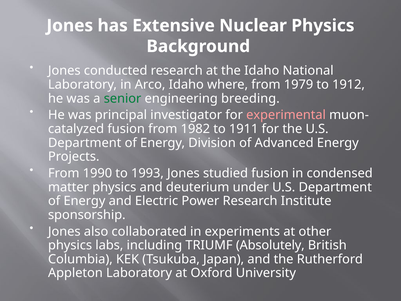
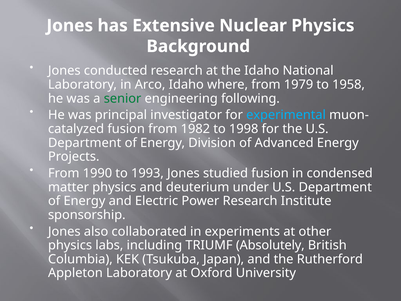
1912: 1912 -> 1958 (349, 85)
breeding: breeding -> following (250, 98)
experimental colour: pink -> light blue (286, 115)
1911: 1911 -> 1998 (244, 129)
